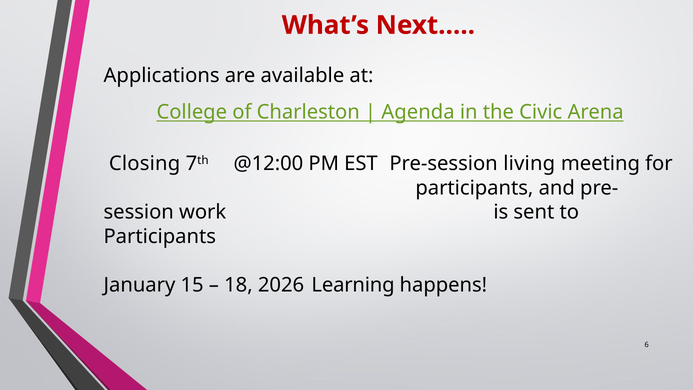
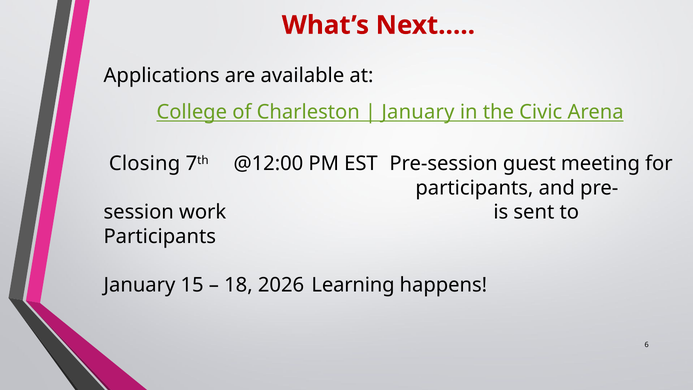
Agenda: Agenda -> January (418, 112)
living: living -> guest (529, 164)
